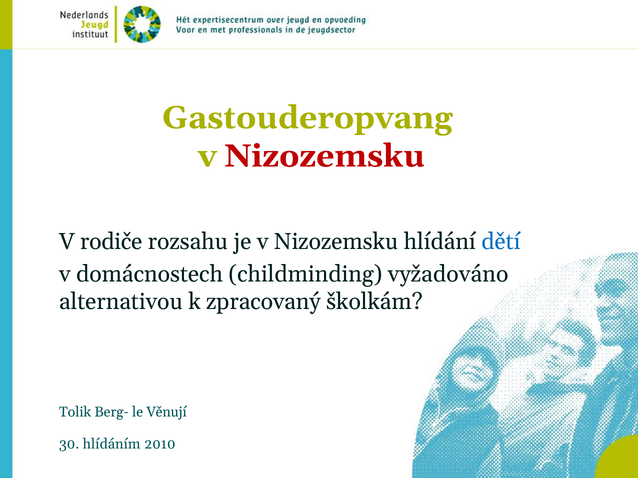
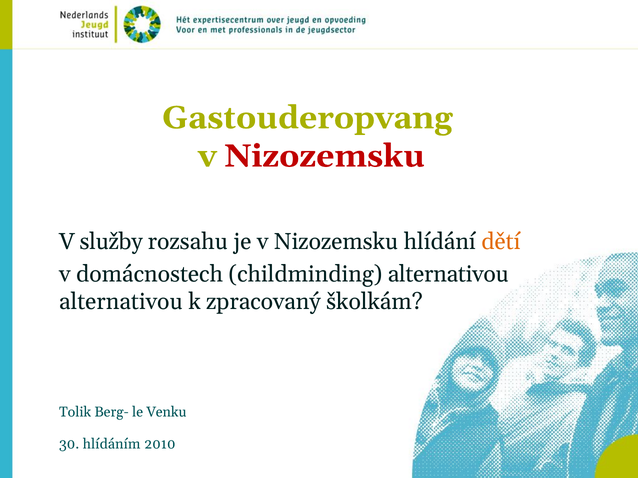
rodiče: rodiče -> služby (111, 242)
dětí colour: blue -> orange (501, 242)
childminding vyžadováno: vyžadováno -> alternativou (448, 274)
Věnují: Věnují -> Venku (167, 413)
